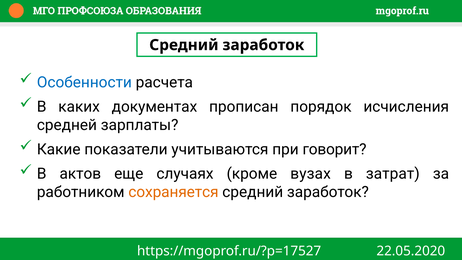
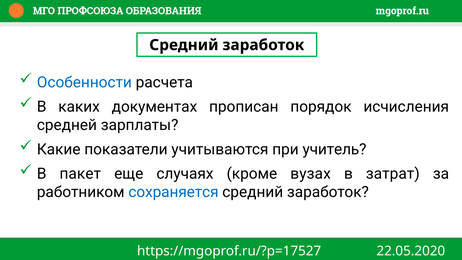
говорит: говорит -> учитель (334, 149)
актов: актов -> пакет (80, 174)
сохраняется colour: orange -> blue (173, 192)
